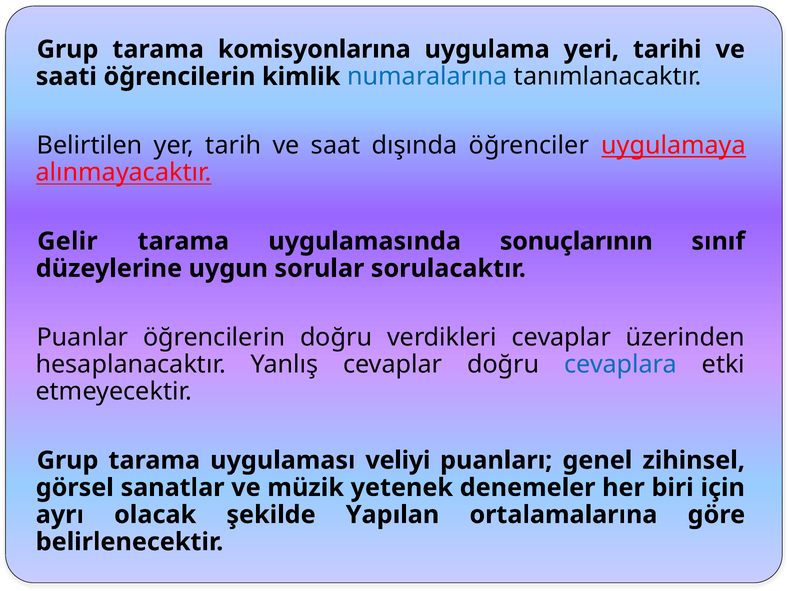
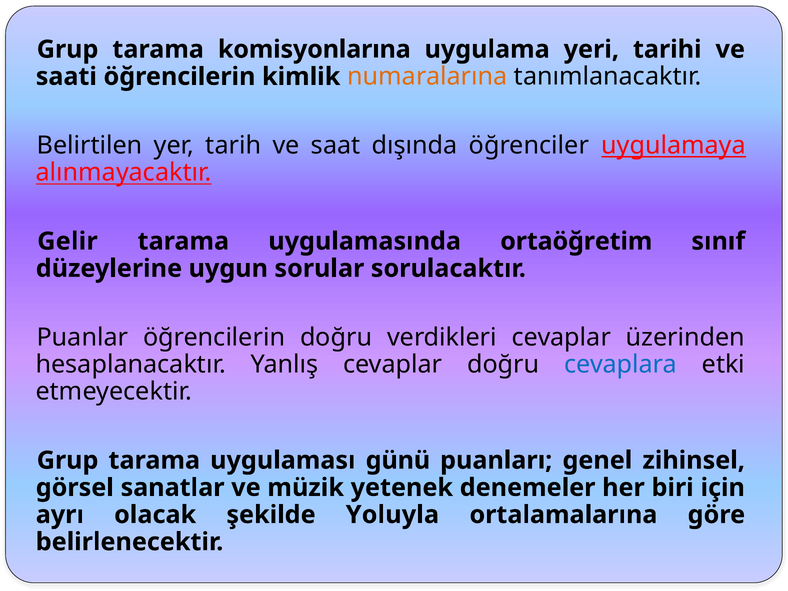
numaralarına colour: blue -> orange (427, 77)
sonuçlarının: sonuçlarının -> ortaöğretim (576, 241)
veliyi: veliyi -> günü (398, 460)
Yapılan: Yapılan -> Yoluyla (392, 515)
